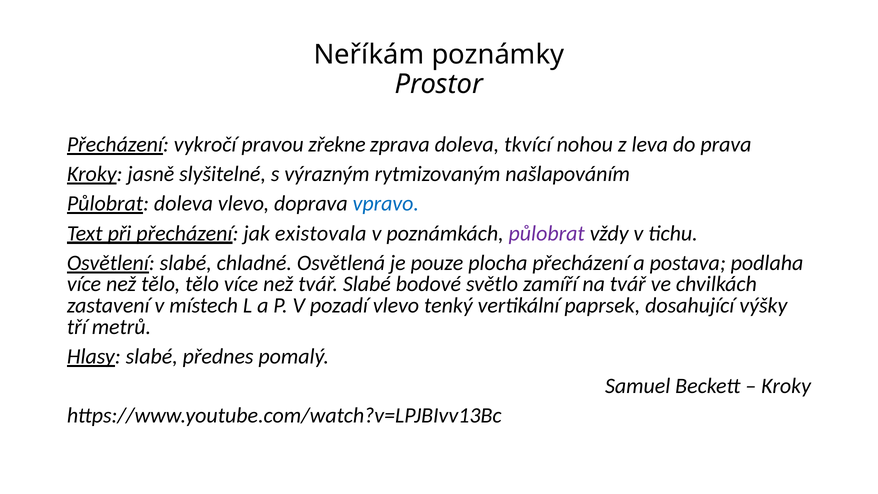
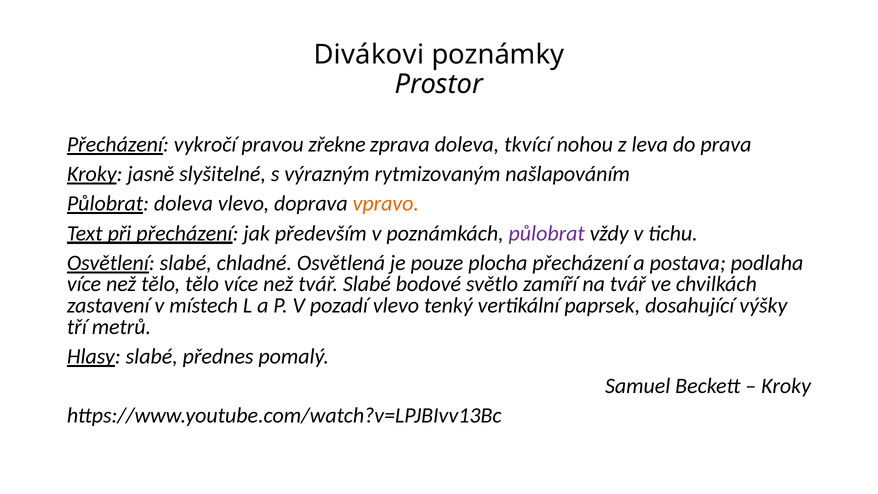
Neříkám: Neříkám -> Divákovi (369, 54)
vpravo colour: blue -> orange (386, 204)
existovala: existovala -> především (321, 233)
